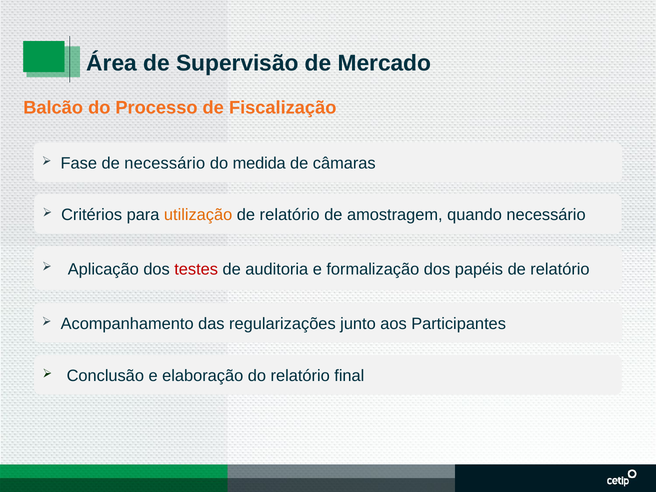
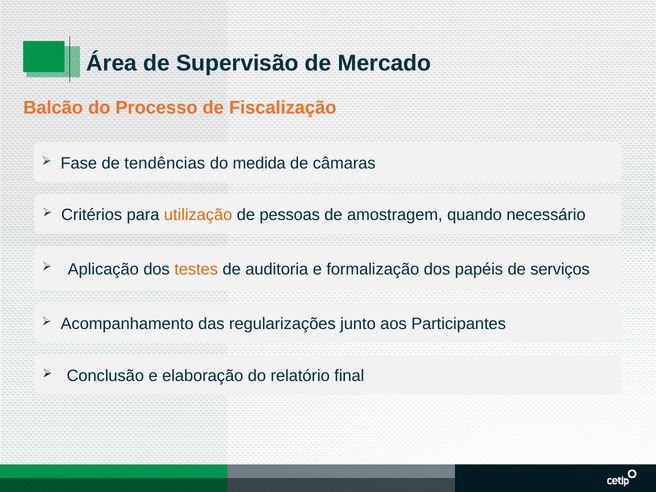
de necessário: necessário -> tendências (165, 164)
relatório: relatório -> pessoas (290, 215)
testes colour: red -> orange (196, 269)
papéis de relatório: relatório -> serviços (560, 269)
